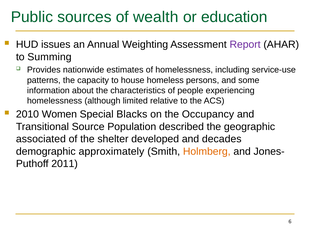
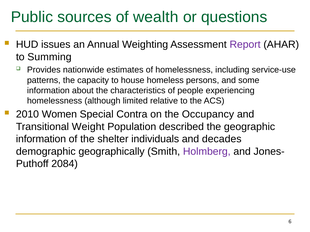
education: education -> questions (234, 17)
Blacks: Blacks -> Contra (132, 115)
Source: Source -> Weight (88, 127)
associated: associated -> information (41, 139)
developed: developed -> individuals (155, 139)
approximately: approximately -> geographically (112, 152)
Holmberg colour: orange -> purple (207, 152)
2011: 2011 -> 2084 (65, 164)
